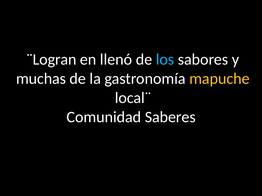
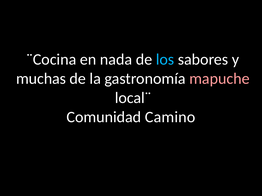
¨Logran: ¨Logran -> ¨Cocina (51, 60)
llenó: llenó -> nada (116, 60)
mapuche colour: yellow -> pink (219, 79)
Saberes: Saberes -> Camino (170, 117)
